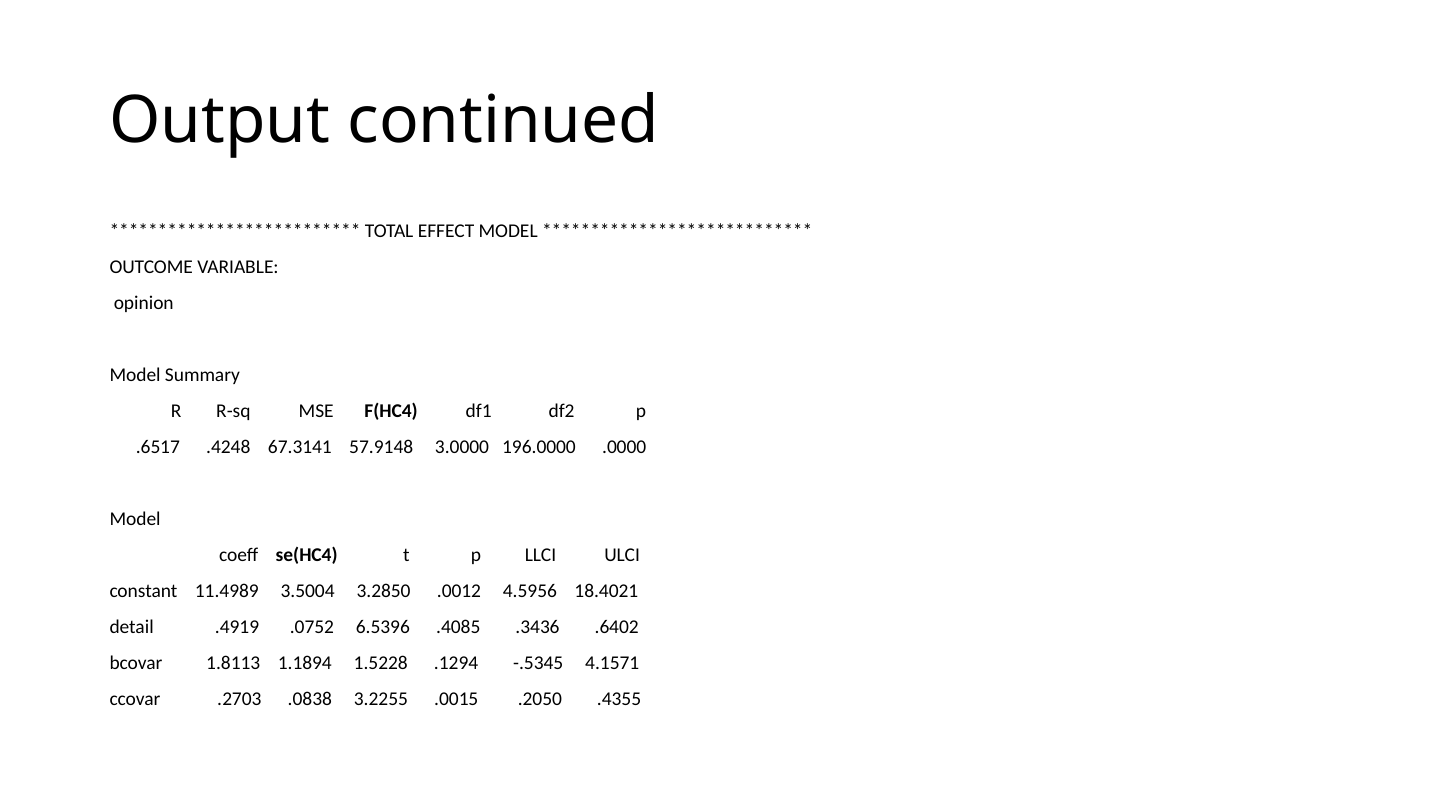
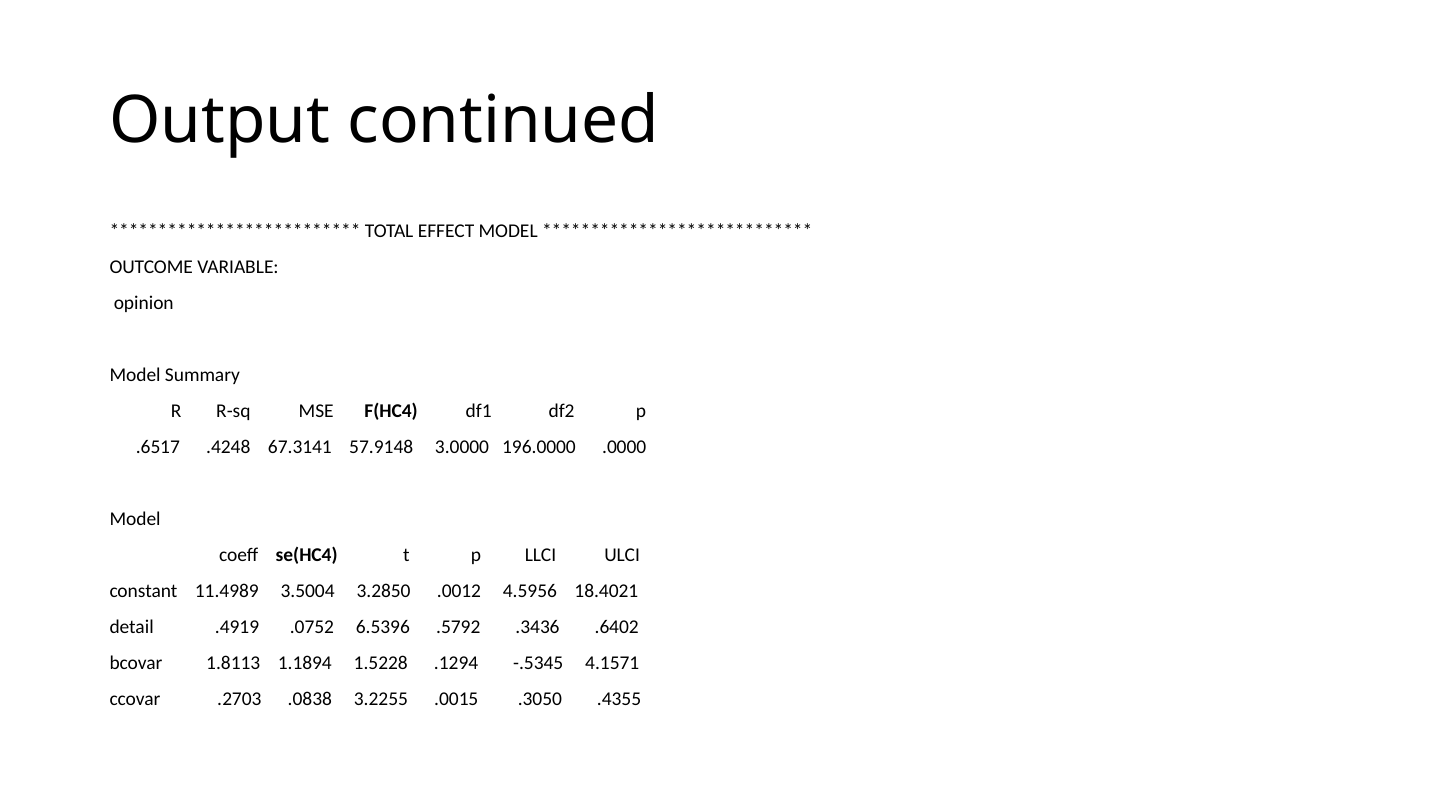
.4085: .4085 -> .5792 (458, 627)
.2050: .2050 -> .3050 (540, 699)
